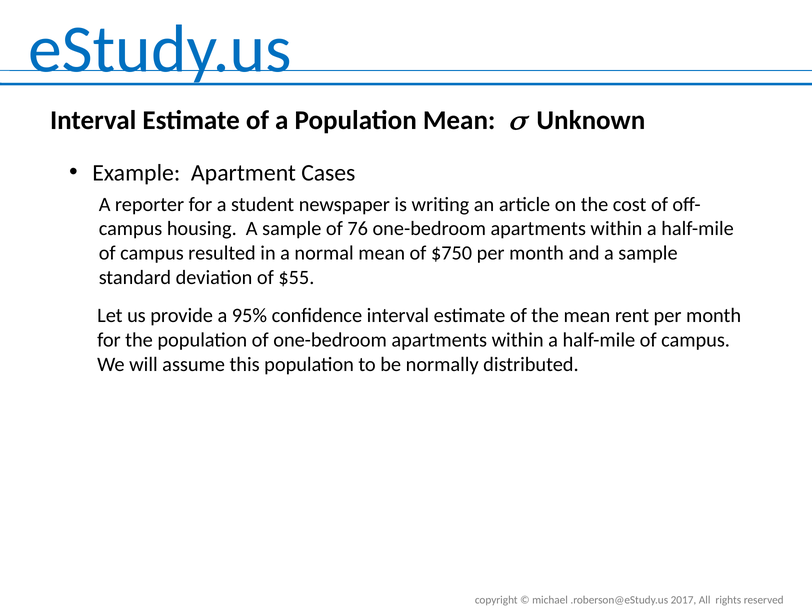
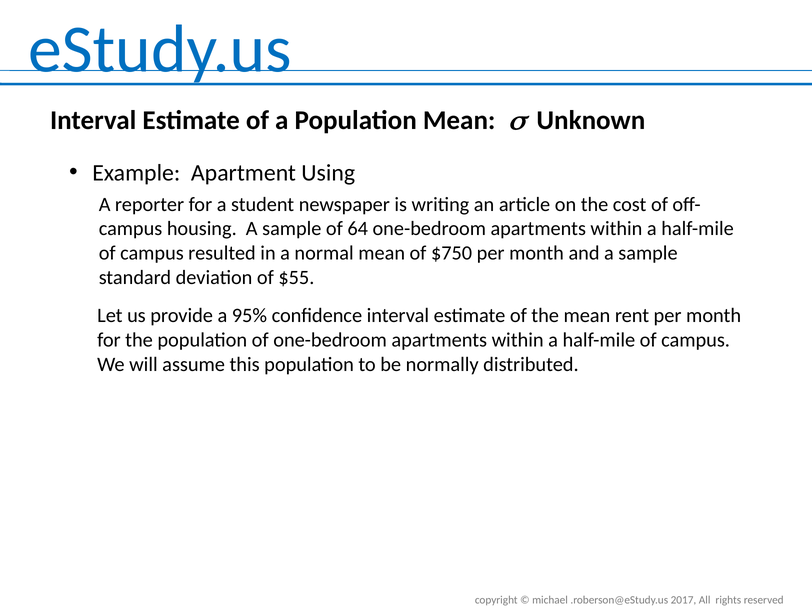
Cases: Cases -> Using (328, 173)
76: 76 -> 64 (358, 229)
